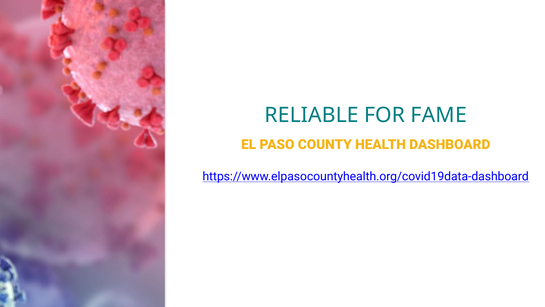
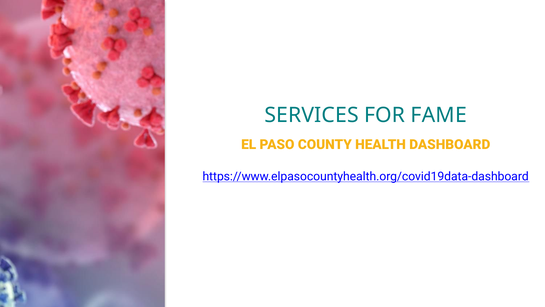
RELIABLE: RELIABLE -> SERVICES (312, 115)
